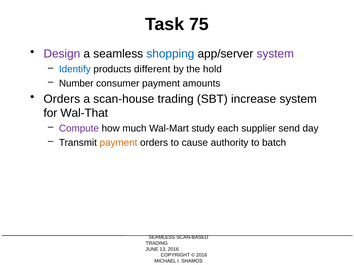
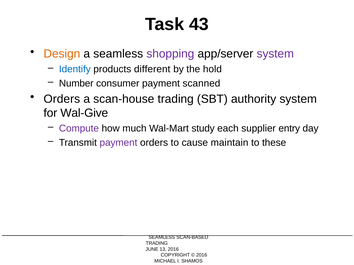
75: 75 -> 43 (199, 24)
Design colour: purple -> orange (62, 54)
shopping colour: blue -> purple (170, 54)
amounts: amounts -> scanned (201, 83)
increase: increase -> authority (254, 99)
Wal-That: Wal-That -> Wal-Give (84, 113)
send: send -> entry (289, 129)
payment colour: orange -> purple (118, 143)
authority: authority -> maintain (230, 143)
batch: batch -> these (274, 143)
